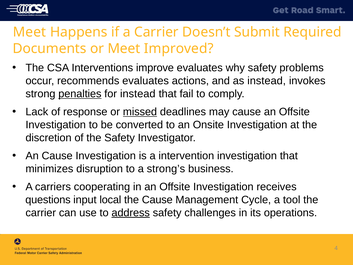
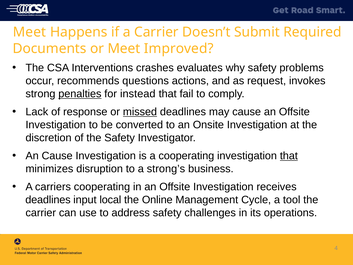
improve: improve -> crashes (155, 68)
recommends evaluates: evaluates -> questions (146, 81)
as instead: instead -> request (267, 81)
a intervention: intervention -> cooperating (186, 156)
that underline: none -> present (289, 156)
questions: questions -> deadlines (48, 200)
the Cause: Cause -> Online (157, 200)
address underline: present -> none (131, 213)
